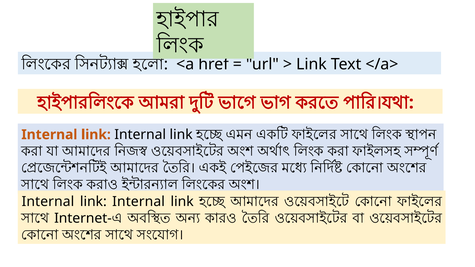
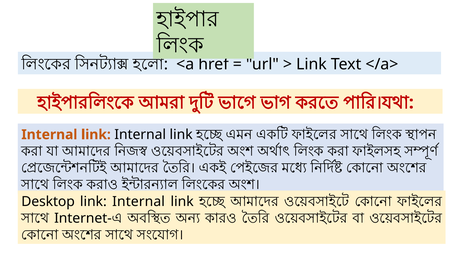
Internal: Internal -> Desktop (48, 202)
